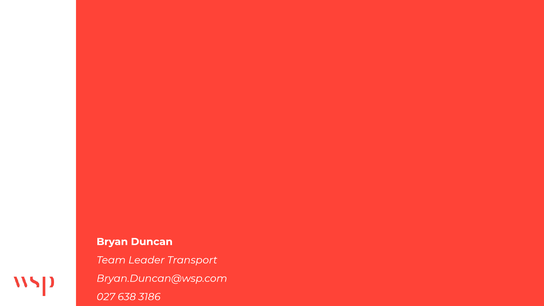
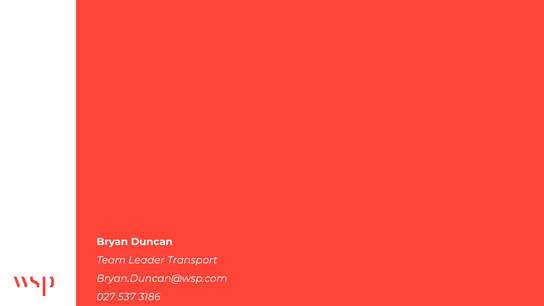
638: 638 -> 537 (127, 297)
